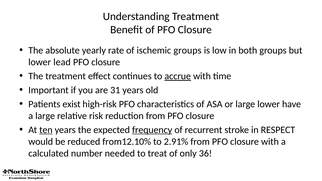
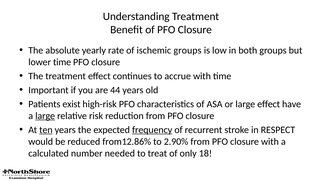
lower lead: lead -> time (62, 62)
accrue underline: present -> none (178, 76)
31: 31 -> 44 (115, 90)
large lower: lower -> effect (269, 104)
large underline: none -> present (45, 116)
from12.10%: from12.10% -> from12.86% (127, 142)
2.91%: 2.91% -> 2.90% (176, 142)
36: 36 -> 18 (205, 153)
